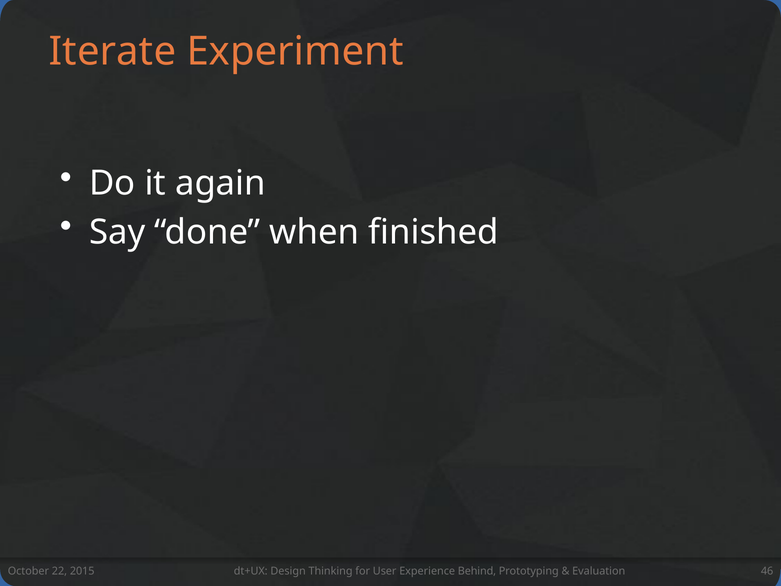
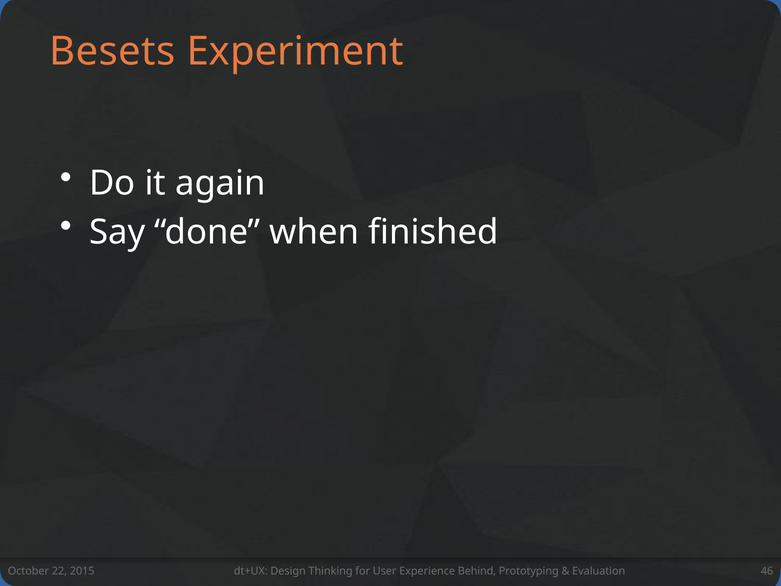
Iterate: Iterate -> Besets (112, 52)
